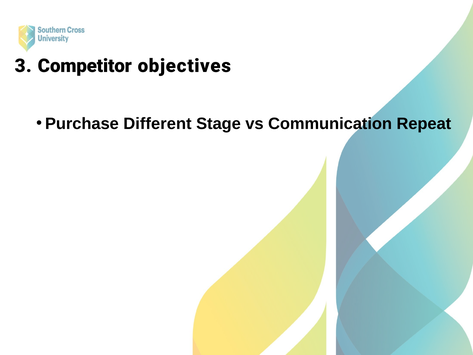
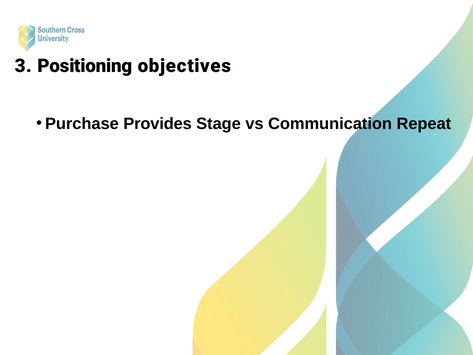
Competitor: Competitor -> Positioning (85, 66)
Different: Different -> Provides (158, 124)
